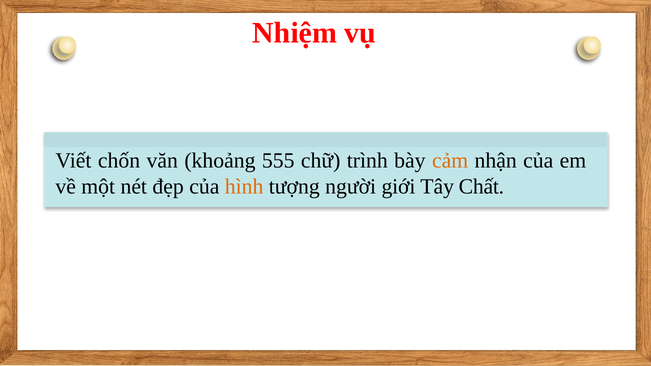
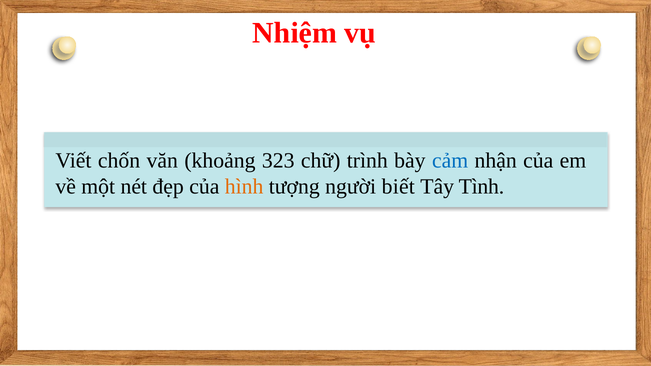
555: 555 -> 323 (278, 161)
cảm colour: orange -> blue (450, 161)
giới: giới -> biết (398, 187)
Chất: Chất -> Tình (481, 187)
